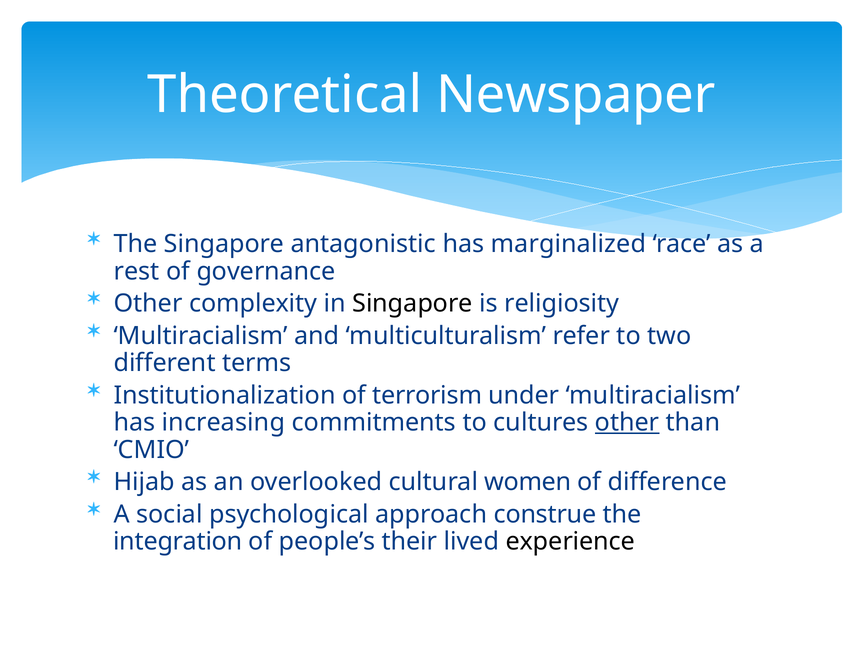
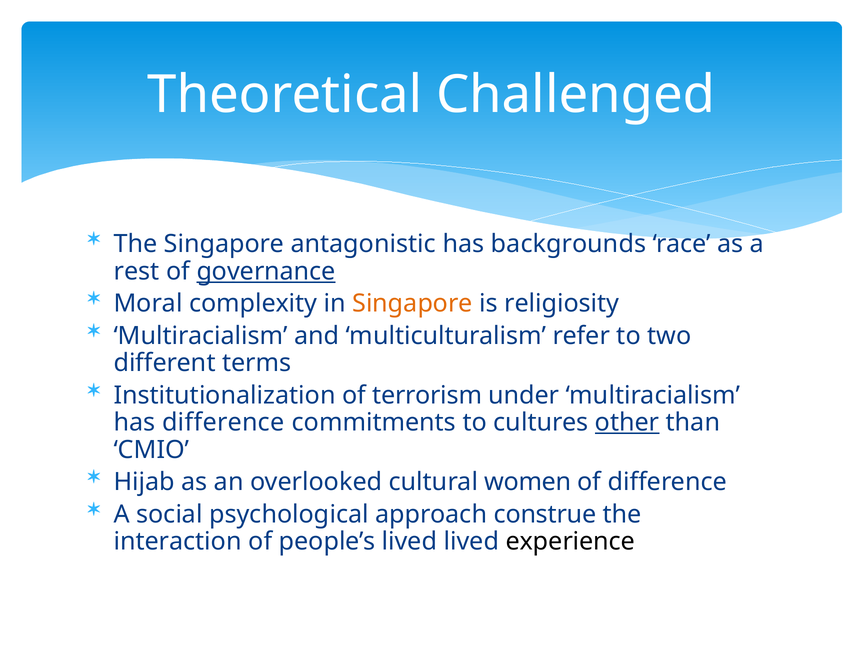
Newspaper: Newspaper -> Challenged (576, 95)
marginalized: marginalized -> backgrounds (568, 244)
governance underline: none -> present (266, 271)
Other: Other -> Moral (148, 304)
Singapore colour: black -> orange (412, 304)
has increasing: increasing -> difference (223, 423)
integration: integration -> interaction (178, 542)
people’s their: their -> lived (409, 542)
